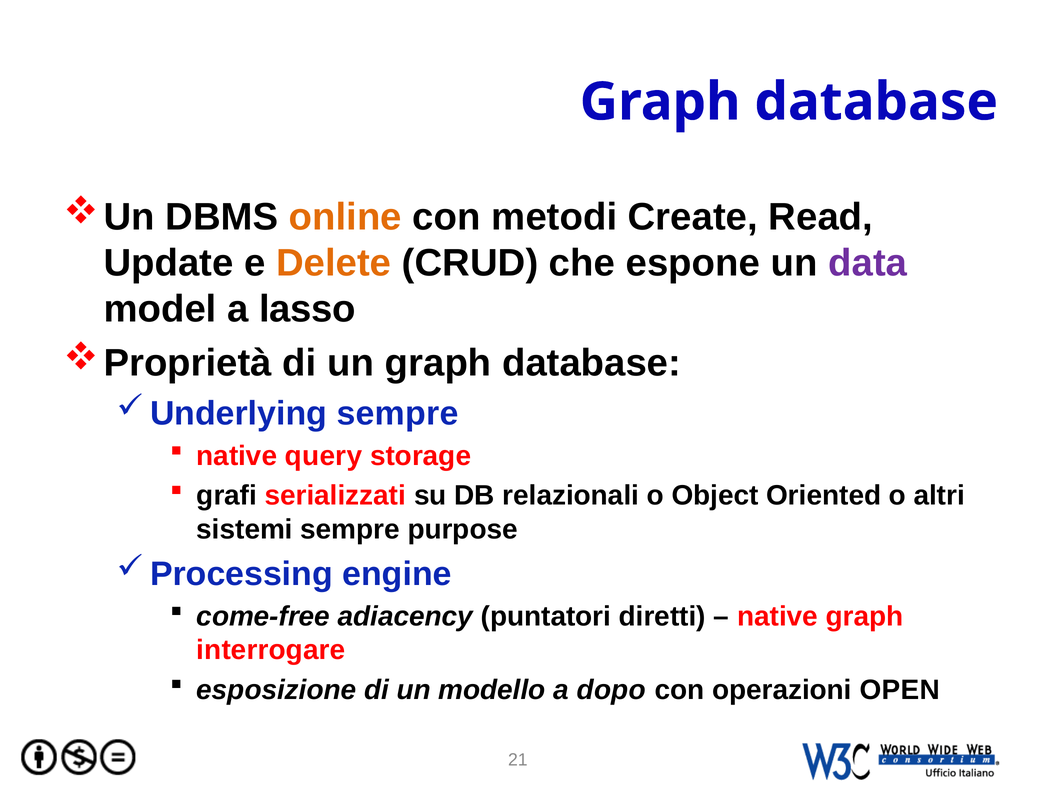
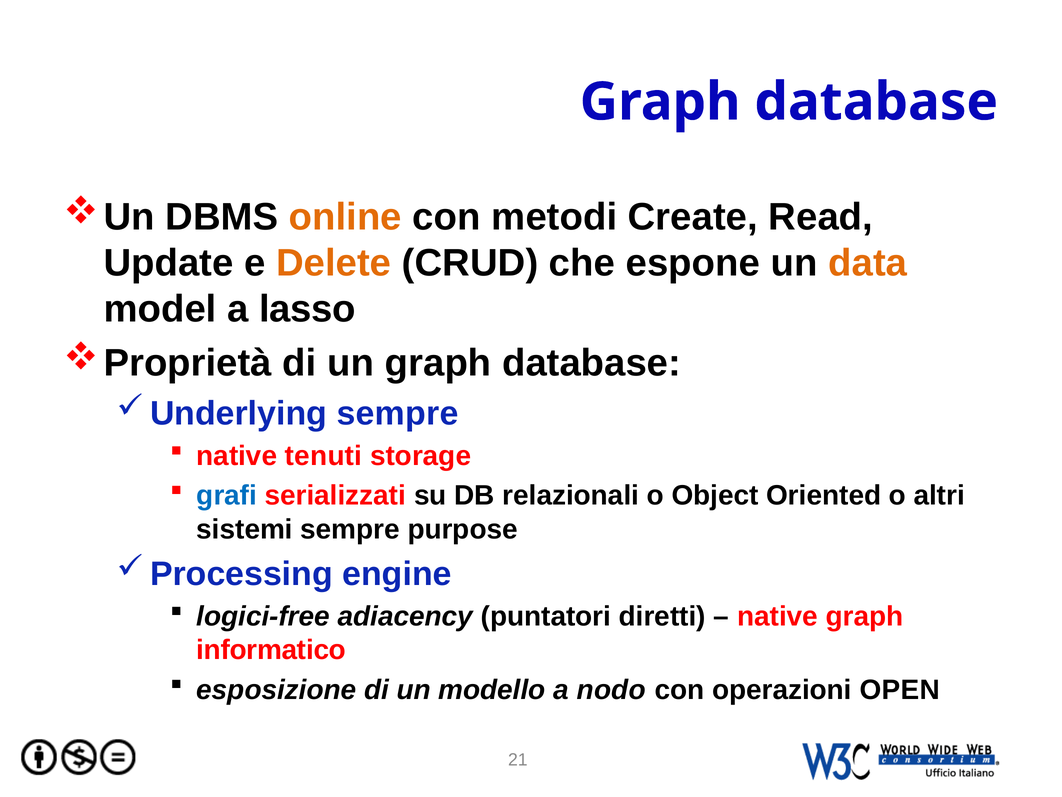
data colour: purple -> orange (868, 263)
query: query -> tenuti (324, 456)
grafi colour: black -> blue (227, 495)
come-free: come-free -> logici-free (263, 616)
interrogare: interrogare -> informatico (271, 650)
dopo: dopo -> nodo (611, 689)
